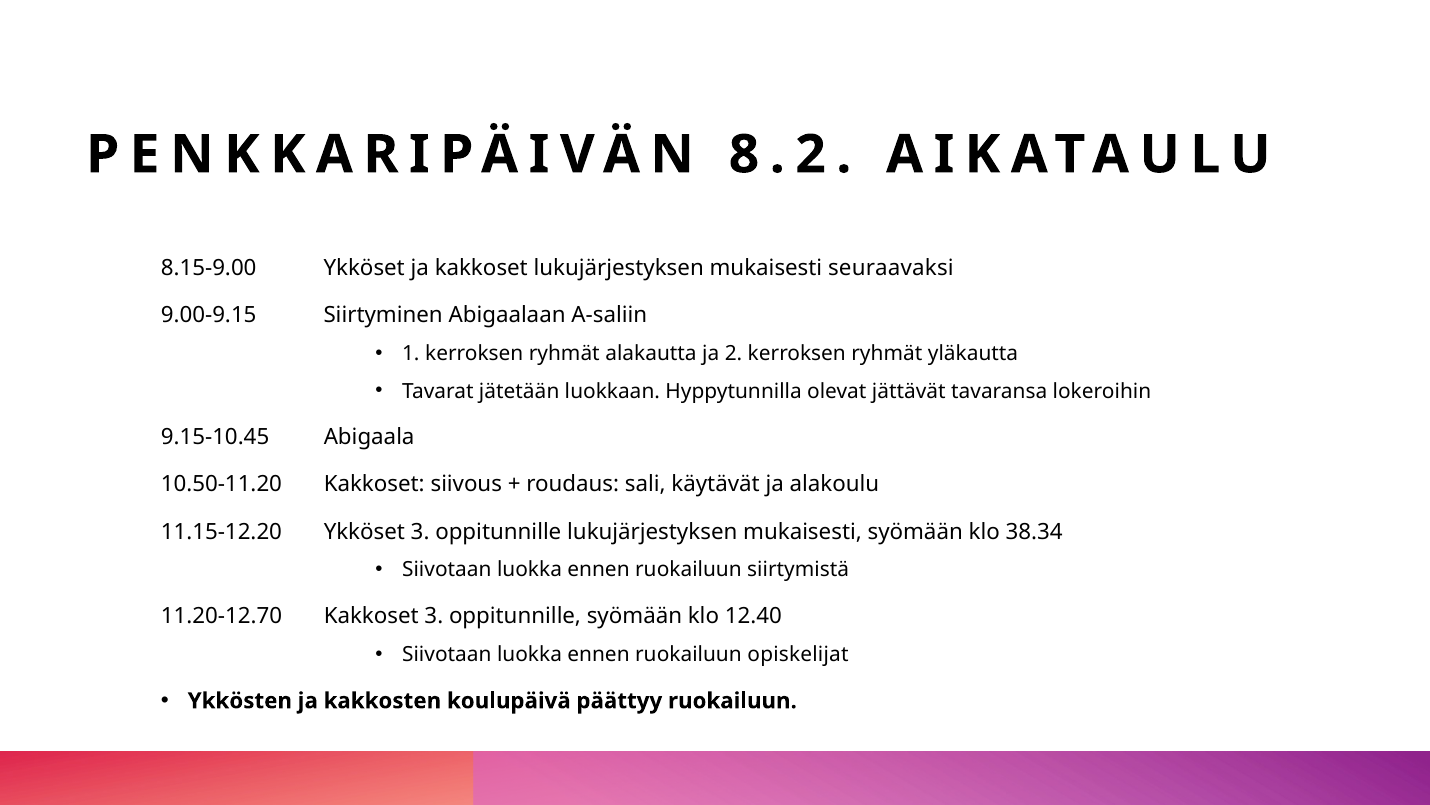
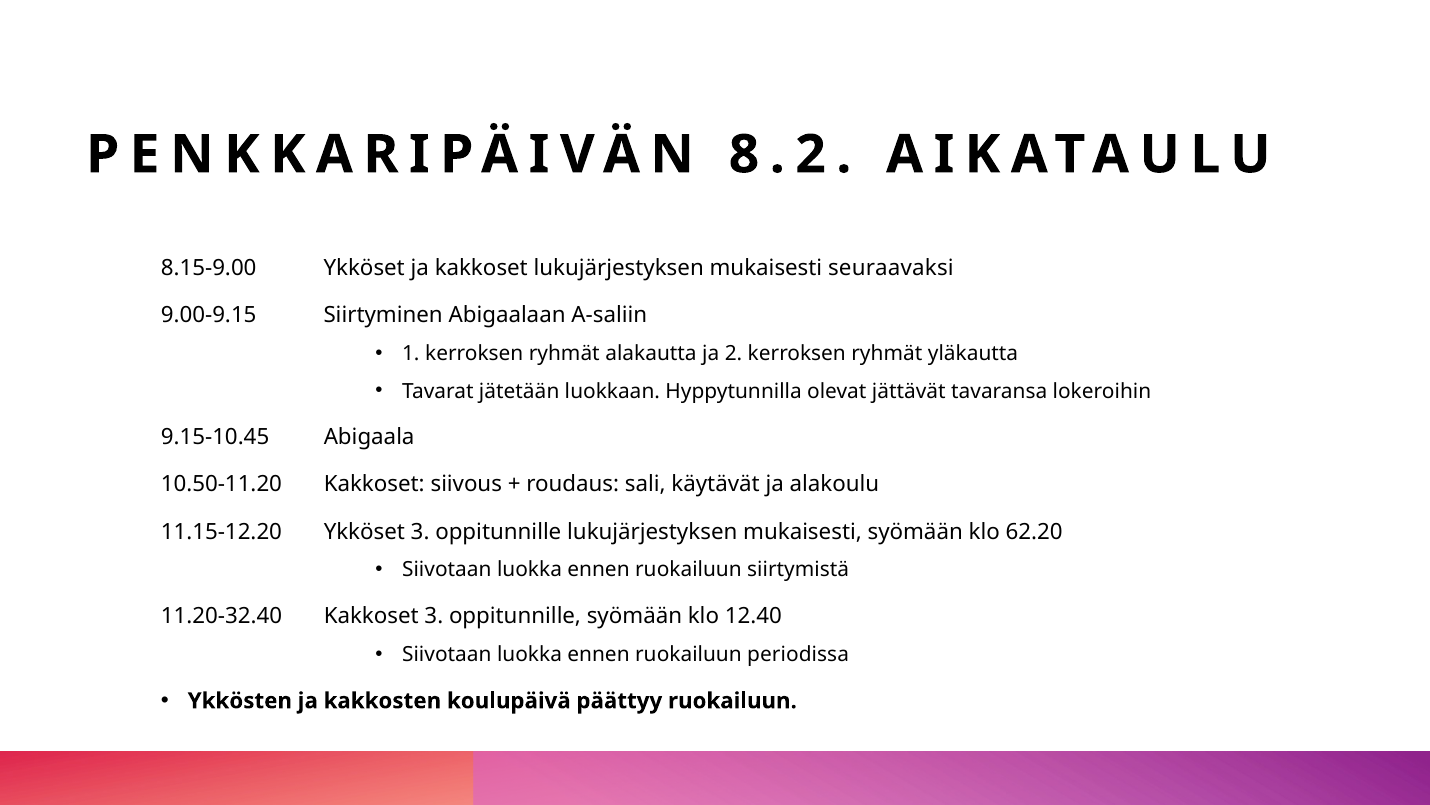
38.34: 38.34 -> 62.20 (1034, 531)
11.20-12.70: 11.20-12.70 -> 11.20-32.40 (221, 616)
opiskelijat: opiskelijat -> periodissa (798, 654)
